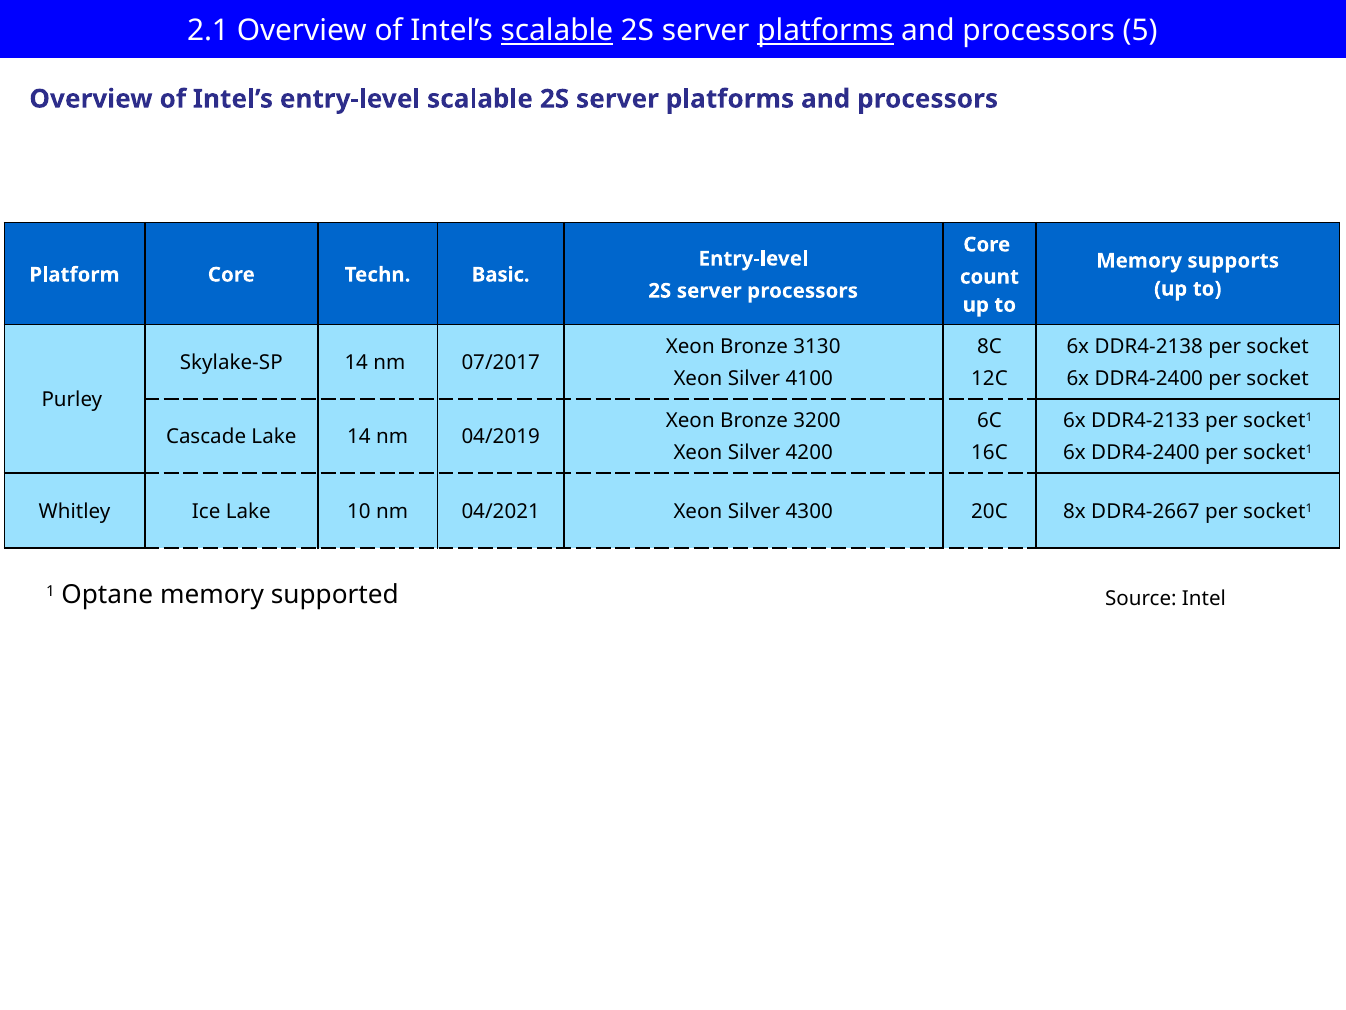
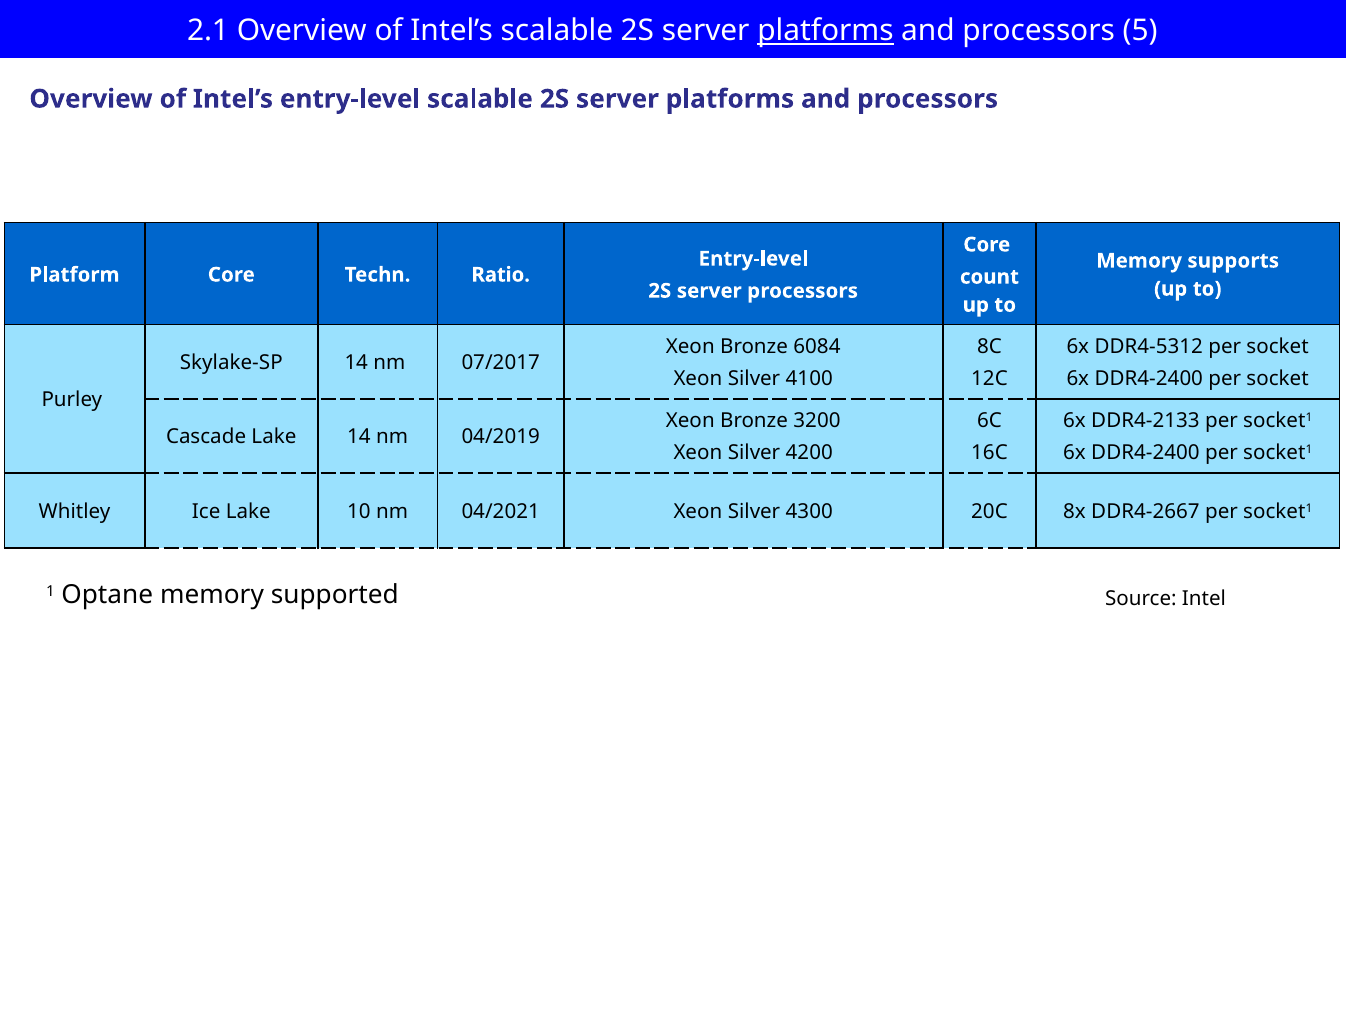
scalable underline: present -> none (557, 31)
Basic: Basic -> Ratio (501, 275)
3130: 3130 -> 6084 (817, 347)
DDR4-2138: DDR4-2138 -> DDR4-5312 (1149, 347)
